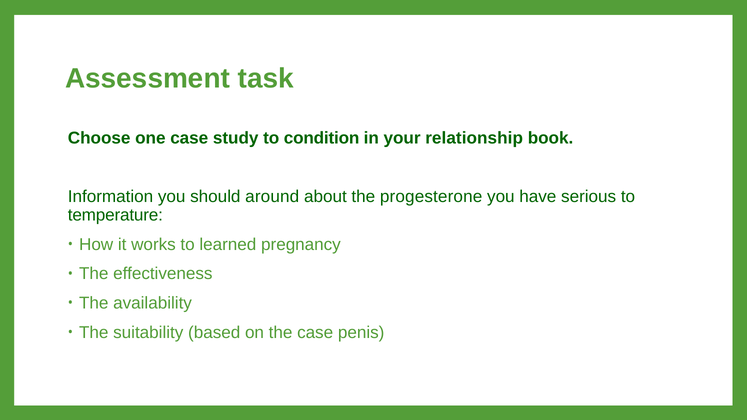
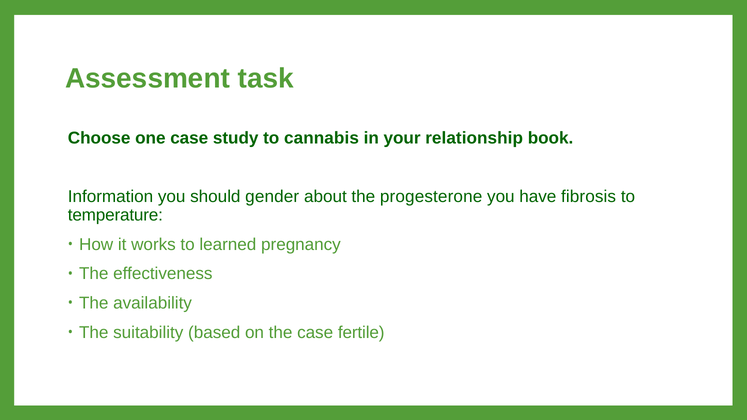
condition: condition -> cannabis (321, 138)
around: around -> gender (272, 197)
serious: serious -> fibrosis (589, 197)
penis: penis -> fertile (361, 333)
